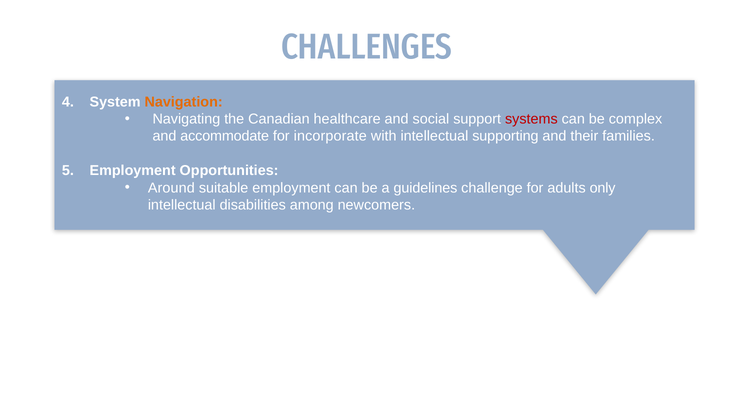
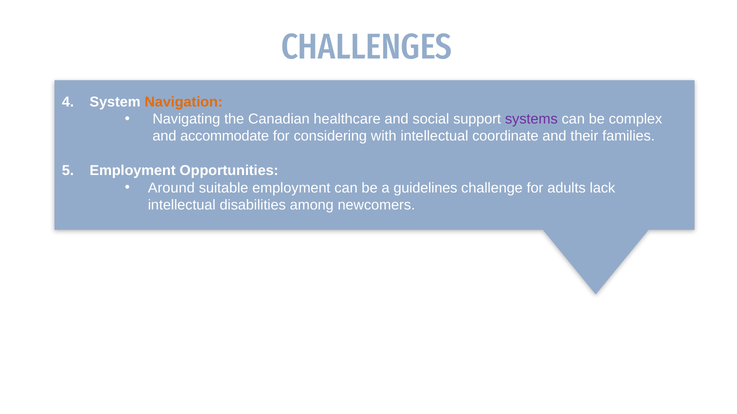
systems colour: red -> purple (531, 119)
incorporate: incorporate -> considering (330, 136)
supporting: supporting -> coordinate (505, 136)
only: only -> lack (602, 188)
